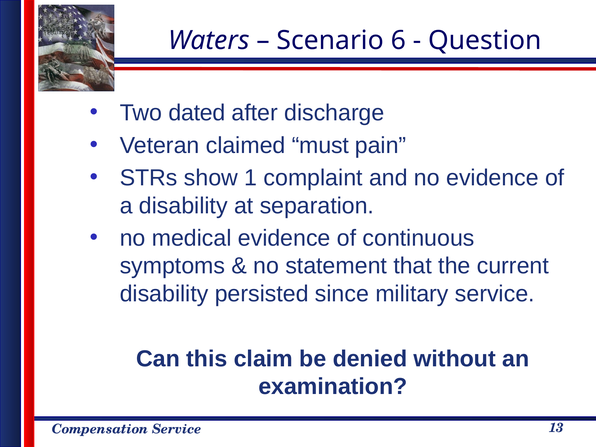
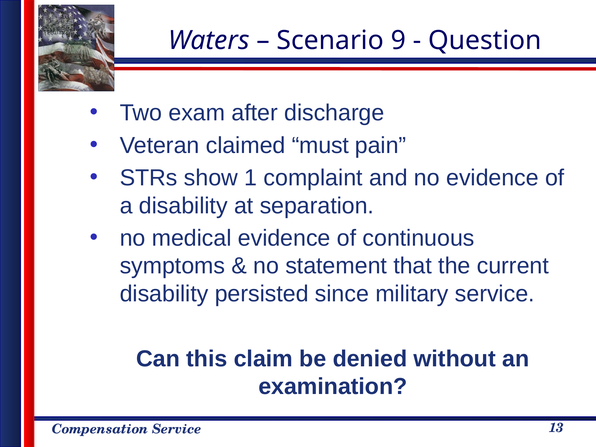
6: 6 -> 9 (398, 40)
dated: dated -> exam (197, 113)
